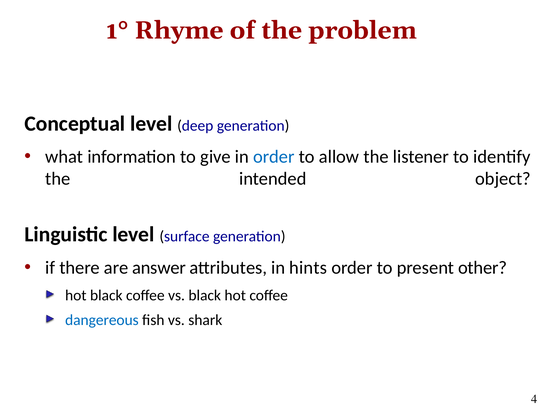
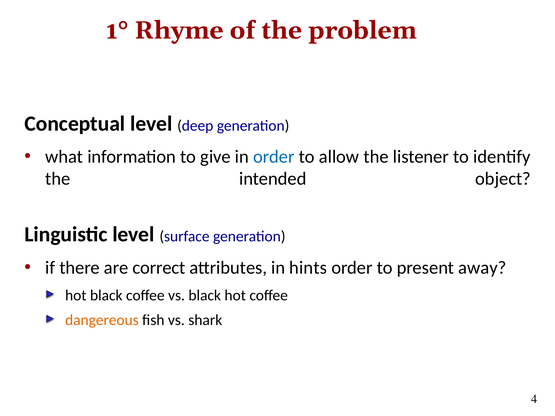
answer: answer -> correct (159, 268)
other: other -> away (482, 268)
dangereous colour: blue -> orange (102, 320)
